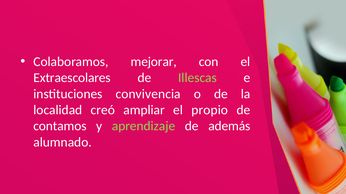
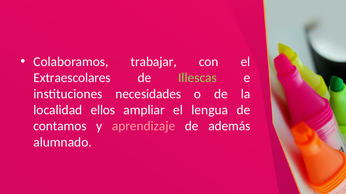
mejorar: mejorar -> trabajar (154, 62)
convivencia: convivencia -> necesidades (148, 94)
creó: creó -> ellos (103, 110)
propio: propio -> lengua (210, 110)
aprendizaje colour: light green -> pink (144, 126)
